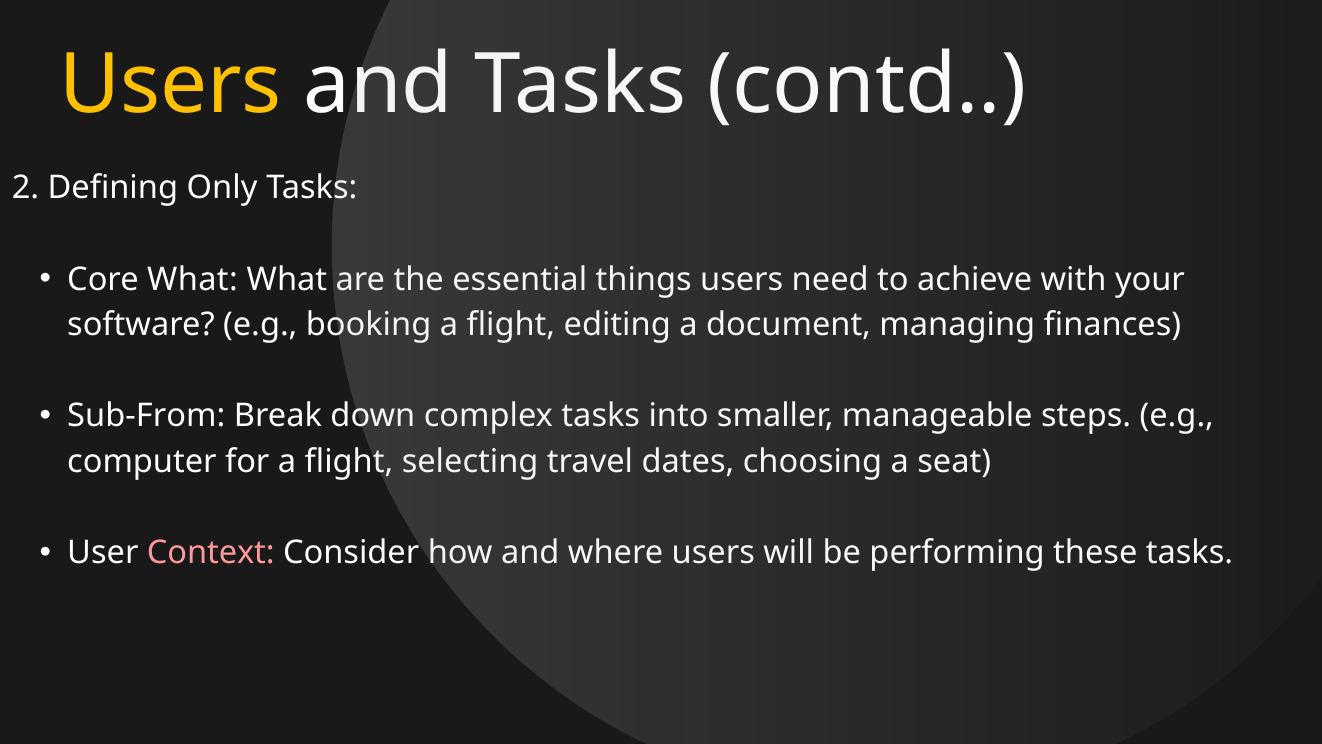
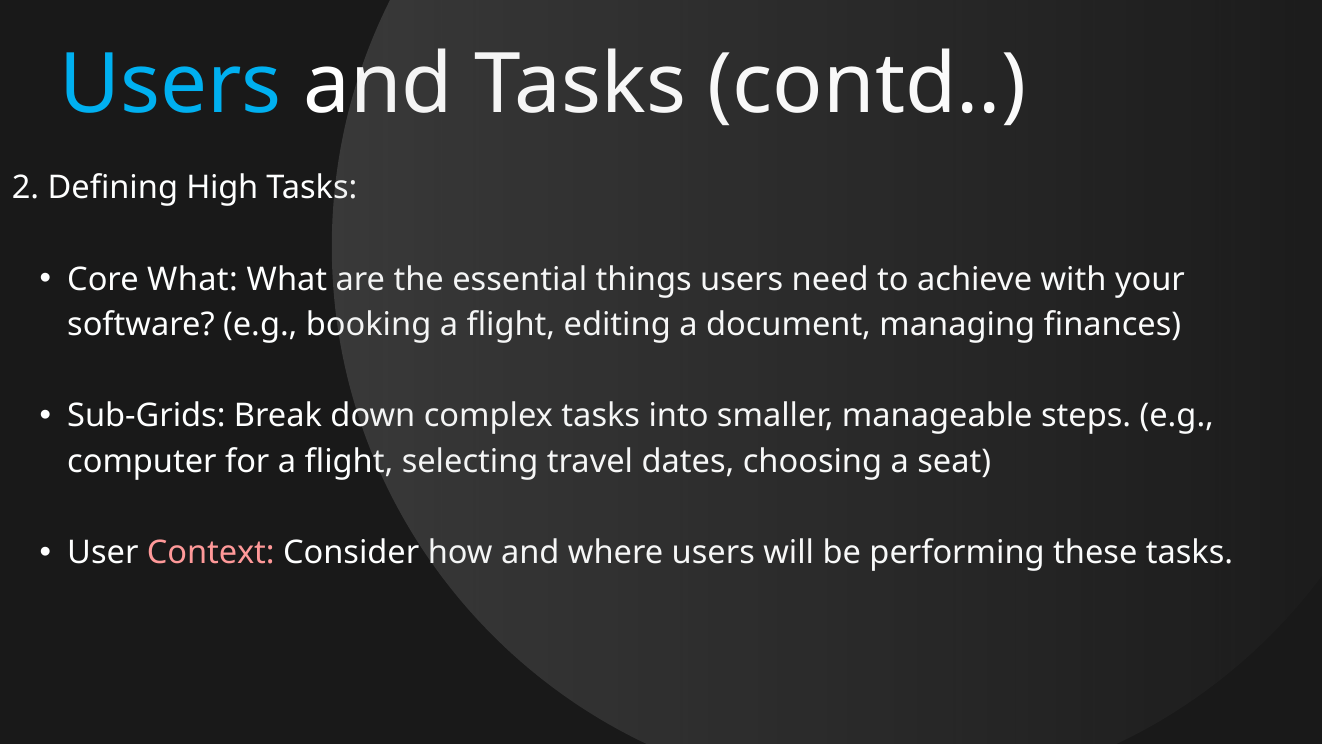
Users colour: yellow -> light blue (170, 85)
Only: Only -> High (222, 188)
Sub-From: Sub-From -> Sub-Grids (146, 416)
